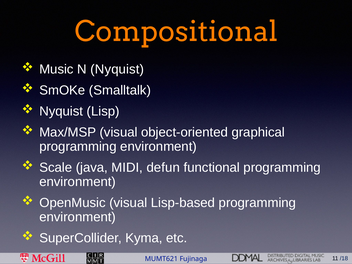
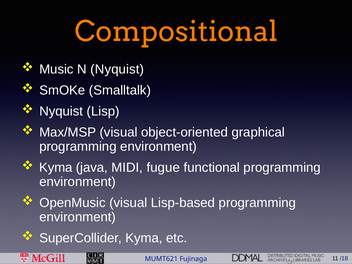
Scale: Scale -> Kyma (56, 168)
defun: defun -> fugue (163, 168)
